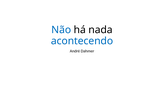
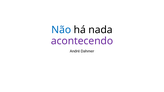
acontecendo colour: blue -> purple (82, 41)
